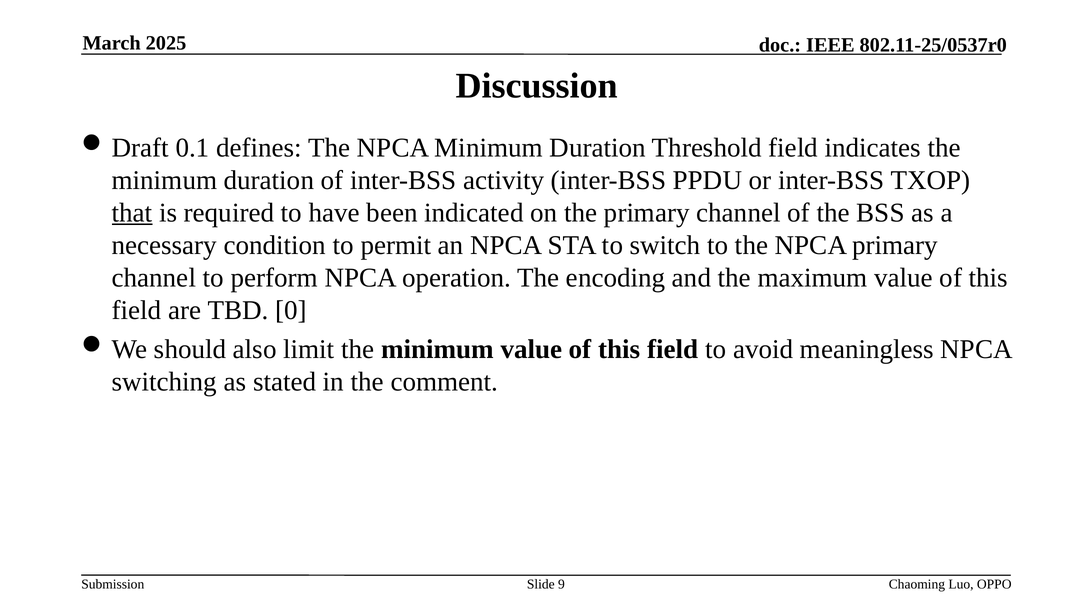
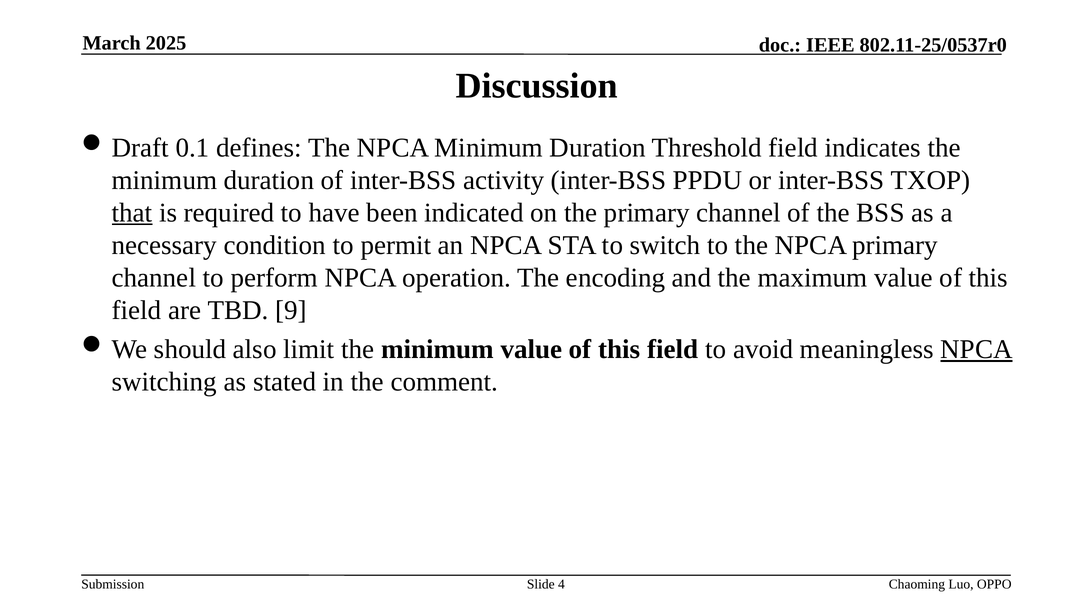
0: 0 -> 9 (291, 310)
NPCA underline: none -> present (977, 349)
9: 9 -> 4 (561, 584)
